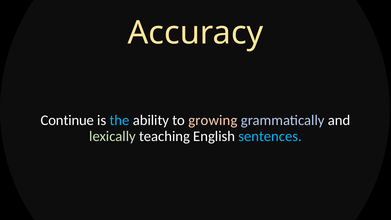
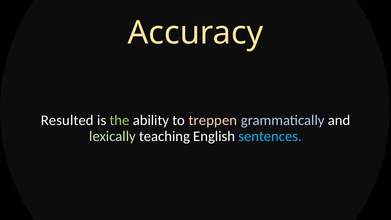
Continue: Continue -> Resulted (67, 120)
the colour: light blue -> light green (120, 120)
growing: growing -> treppen (213, 120)
